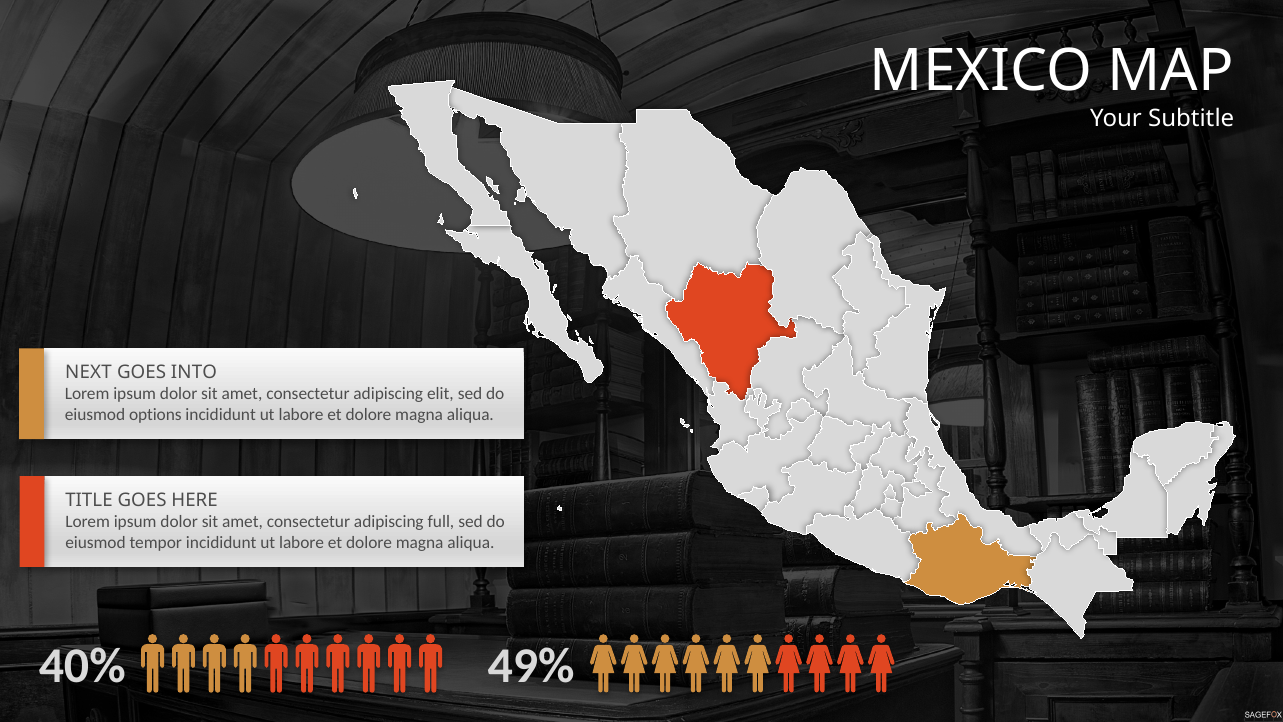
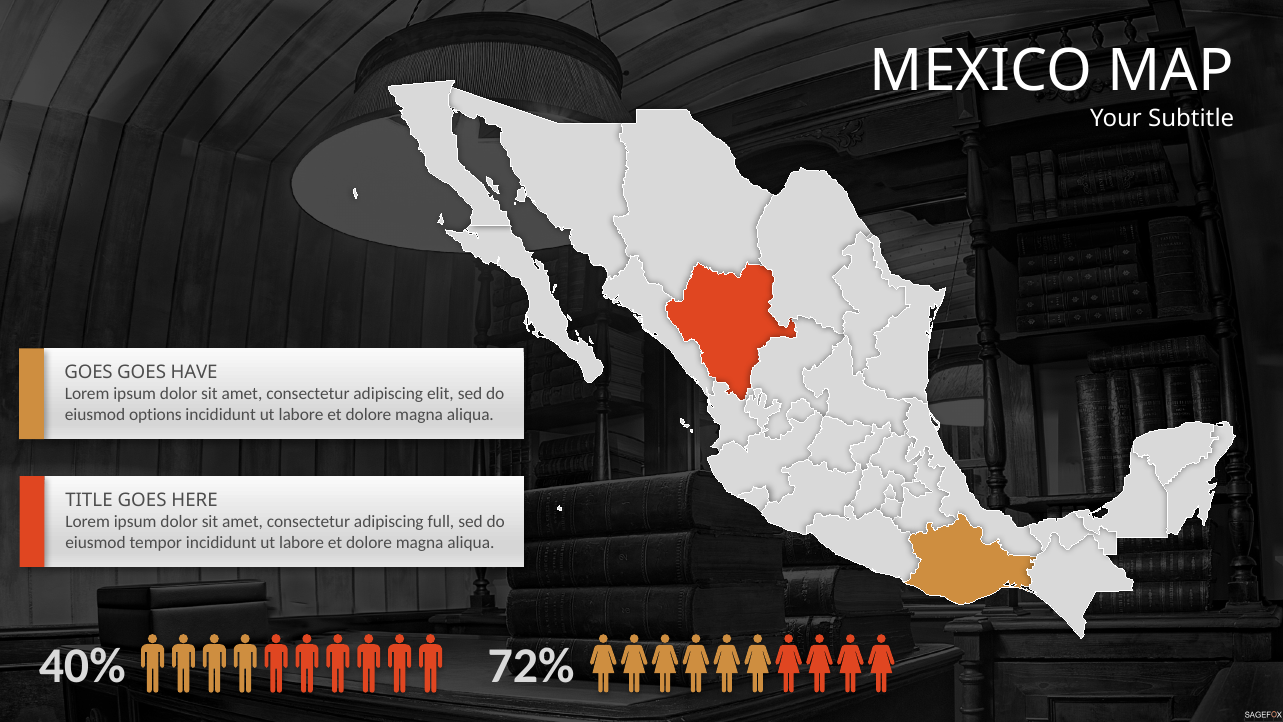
NEXT: NEXT -> GOES (89, 372)
INTO: INTO -> HAVE (194, 372)
49%: 49% -> 72% (531, 666)
